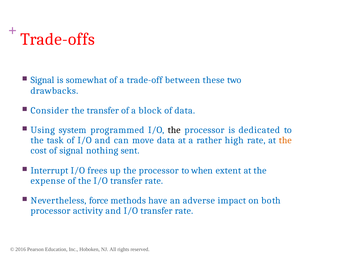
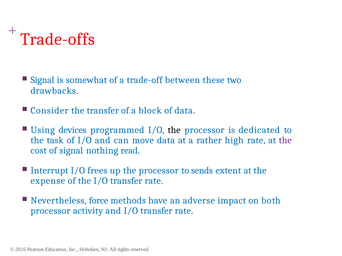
system: system -> devices (73, 130)
the colour: orange -> purple (285, 141)
sent: sent -> read (130, 151)
when: when -> sends (202, 171)
